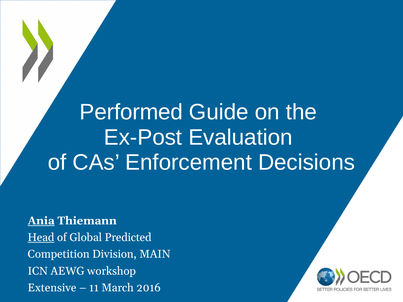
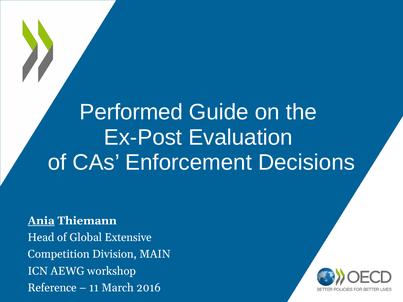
Head underline: present -> none (41, 238)
Predicted: Predicted -> Extensive (128, 238)
Extensive: Extensive -> Reference (52, 288)
